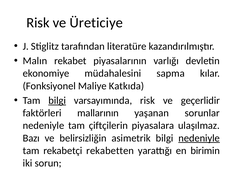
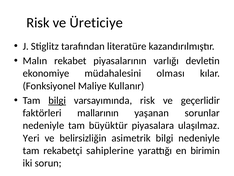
sapma: sapma -> olması (171, 73)
Katkıda: Katkıda -> Kullanır (127, 86)
çiftçilerin: çiftçilerin -> büyüktür (108, 125)
Bazı: Bazı -> Yeri (31, 138)
nedeniyle underline: present -> none (199, 138)
rekabetten: rekabetten -> sahiplerine (110, 150)
